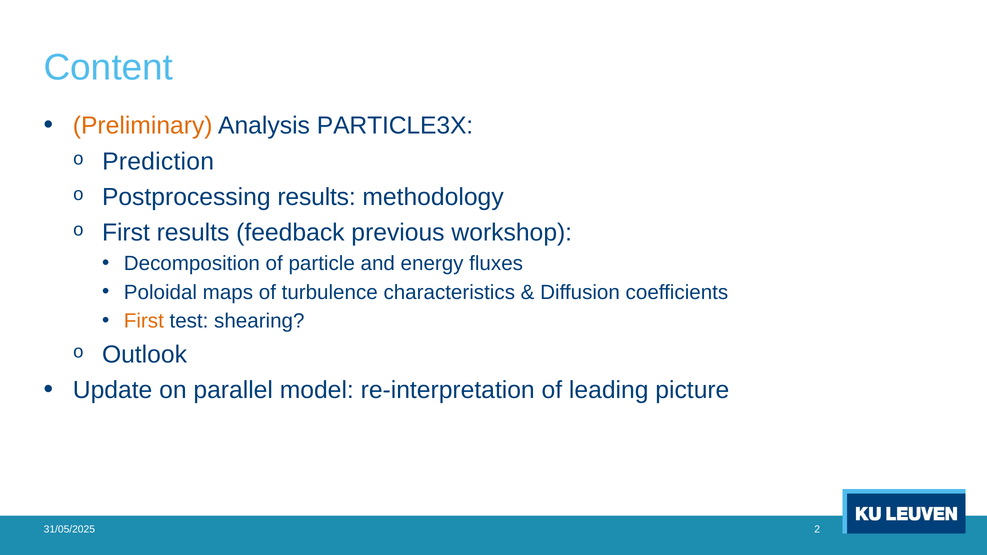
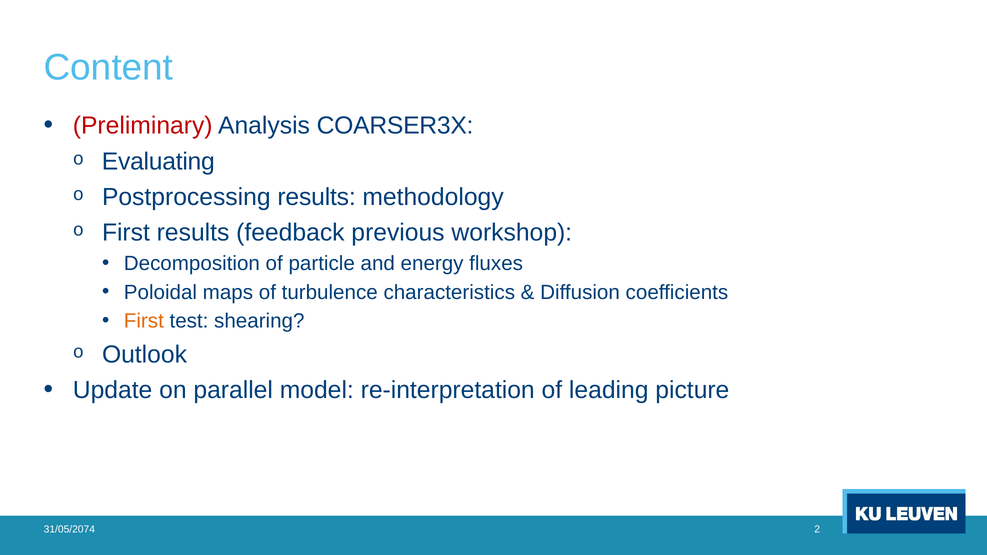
Preliminary colour: orange -> red (143, 126)
PARTICLE3X: PARTICLE3X -> COARSER3X (395, 126)
Prediction: Prediction -> Evaluating (158, 161)
31/05/2025: 31/05/2025 -> 31/05/2074 (69, 529)
